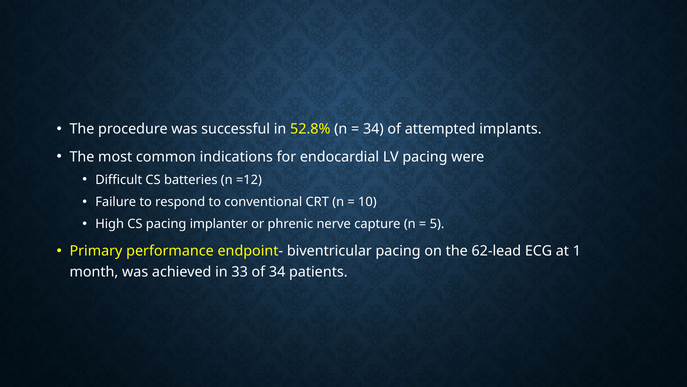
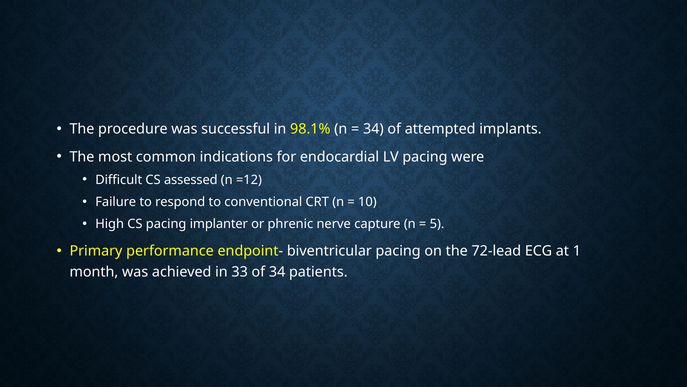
52.8%: 52.8% -> 98.1% (310, 129)
batteries: batteries -> assessed (191, 180)
62-lead: 62-lead -> 72-lead (496, 251)
